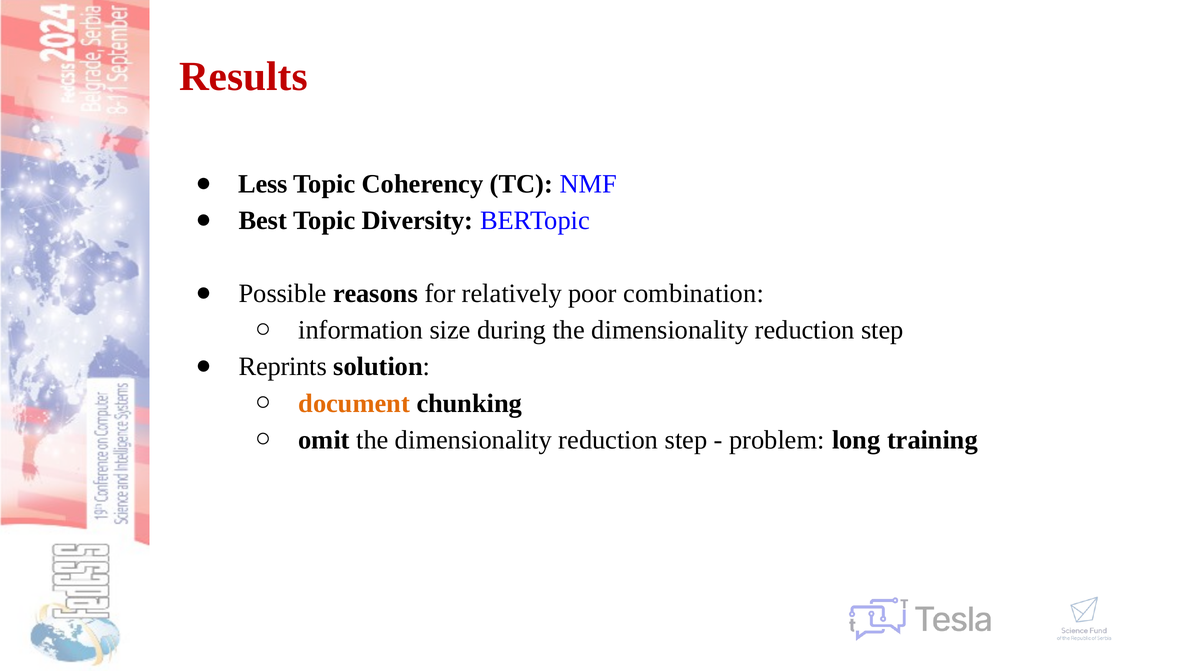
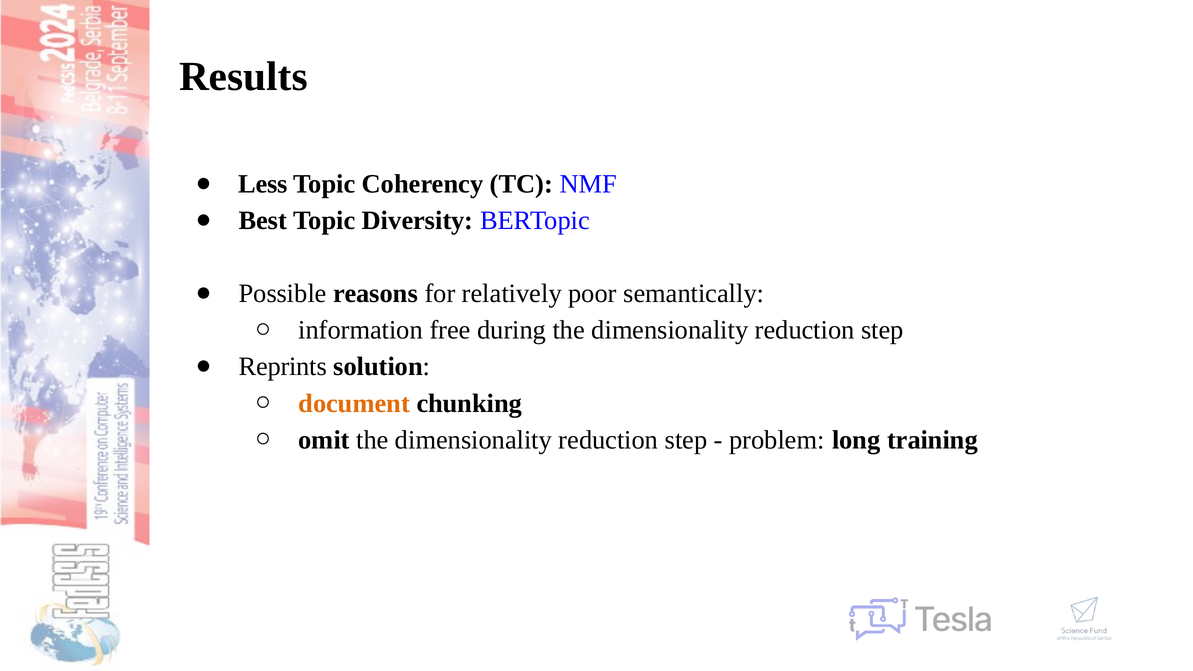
Results colour: red -> black (243, 77)
combination: combination -> semantically (694, 294)
size: size -> free (450, 330)
